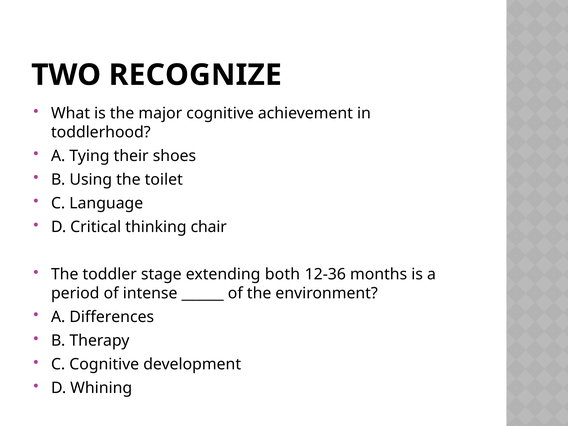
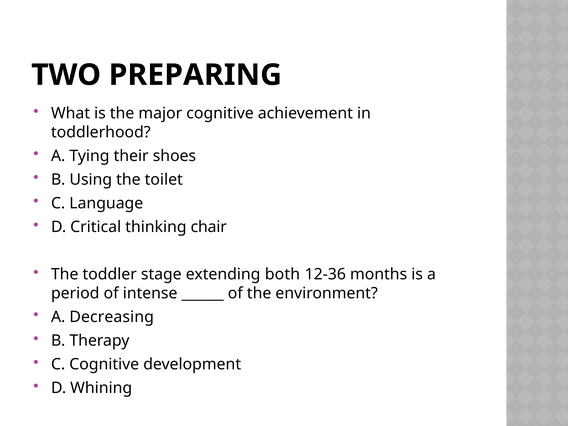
RECOGNIZE: RECOGNIZE -> PREPARING (195, 75)
Differences: Differences -> Decreasing (112, 317)
